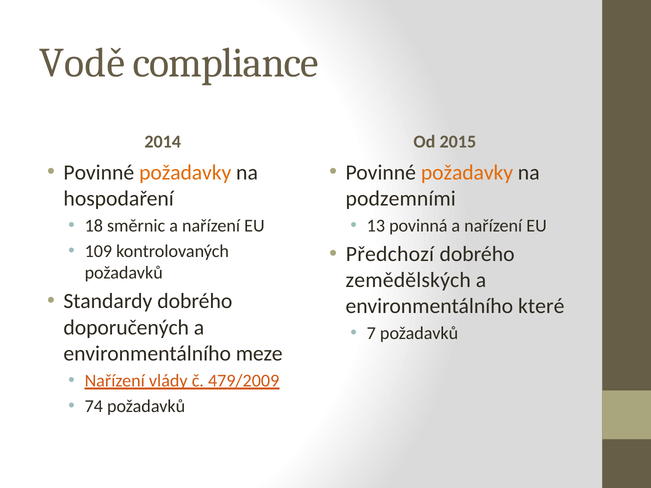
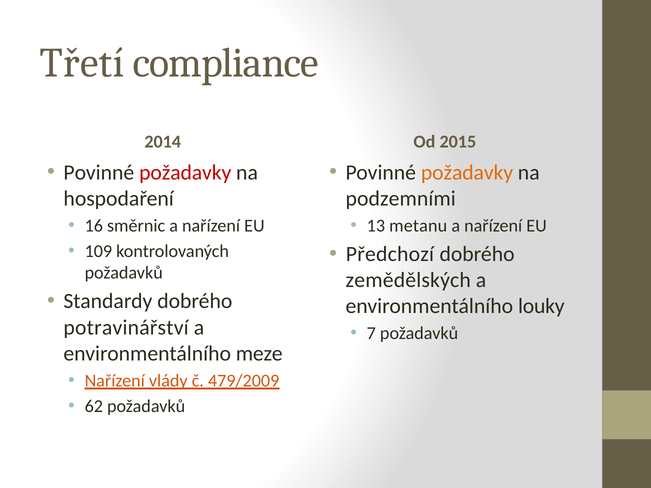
Vodě: Vodě -> Třetí (82, 63)
požadavky colour: orange -> red (185, 173)
povinná: povinná -> metanu (418, 226)
18: 18 -> 16 (94, 226)
které: které -> louky (541, 306)
doporučených: doporučených -> potravinářství (126, 328)
74: 74 -> 62 (94, 407)
